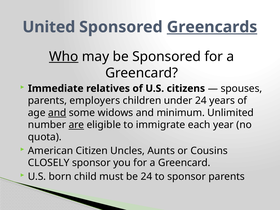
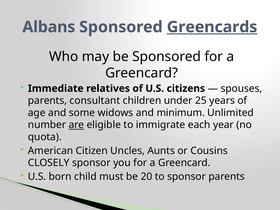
United: United -> Albans (49, 27)
Who underline: present -> none (64, 57)
employers: employers -> consultant (95, 101)
under 24: 24 -> 25 (201, 101)
and underline: present -> none (57, 113)
be 24: 24 -> 20 (147, 176)
